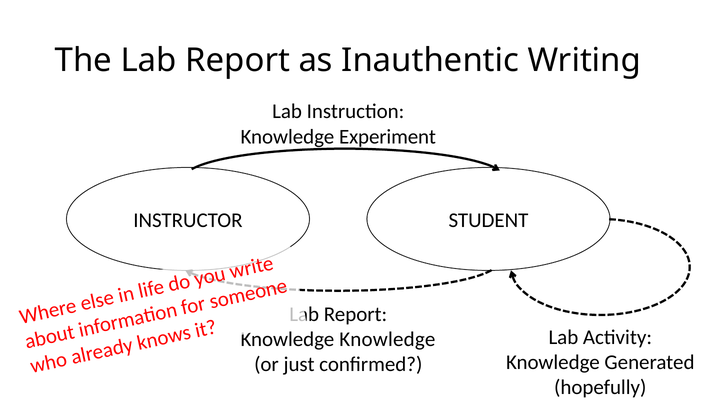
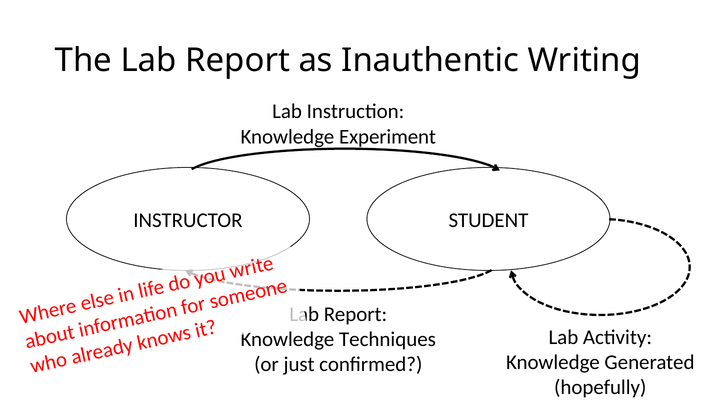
Knowledge: Knowledge -> Techniques (387, 340)
